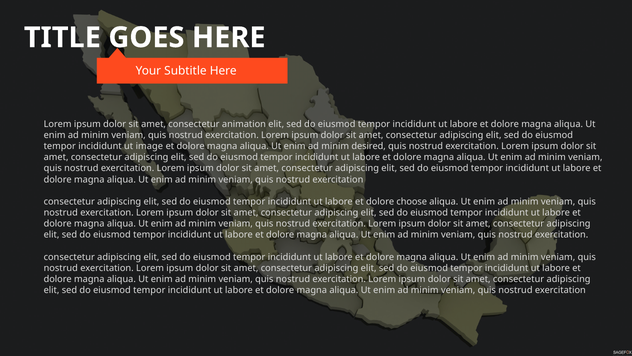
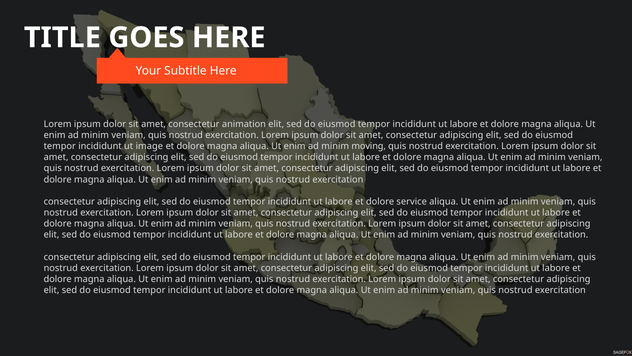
desired: desired -> moving (369, 146)
choose: choose -> service (412, 201)
